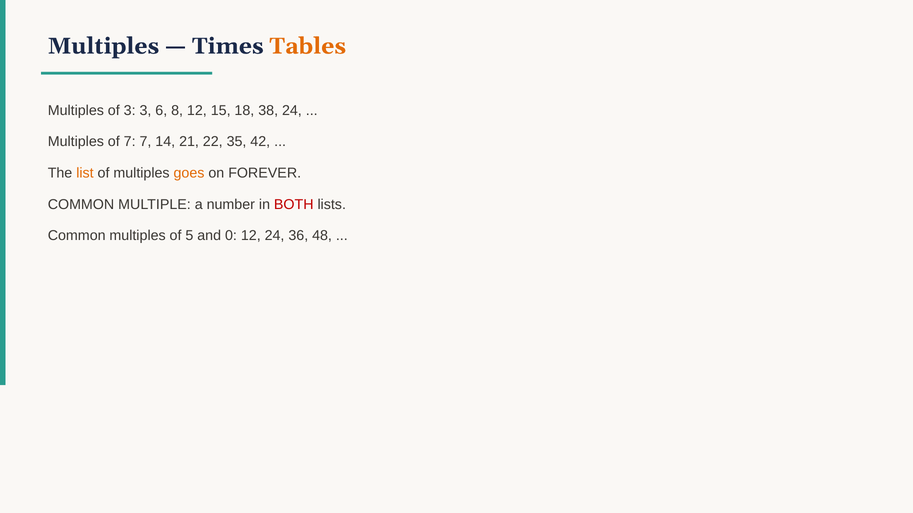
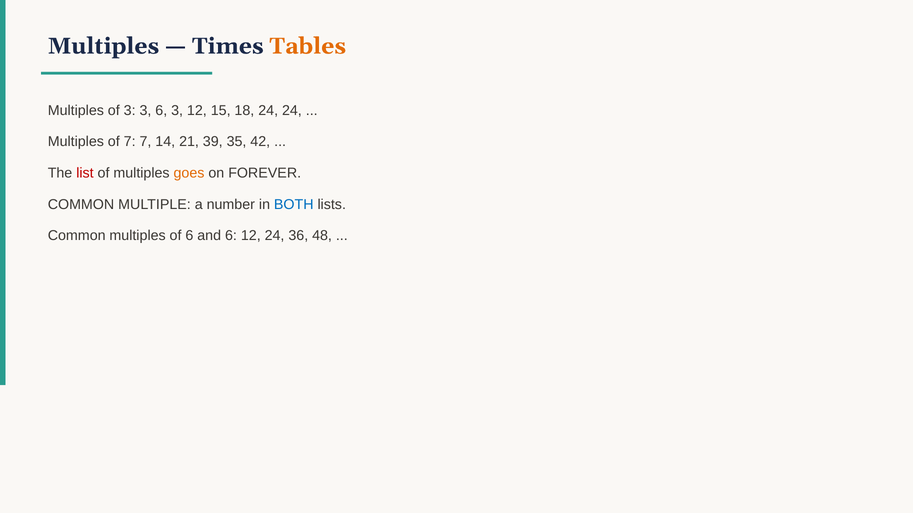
6 8: 8 -> 3 (177, 110)
18 38: 38 -> 24 (268, 110)
22: 22 -> 39 (213, 142)
list colour: orange -> red (85, 173)
BOTH colour: red -> blue (294, 205)
of 5: 5 -> 6 (189, 236)
and 0: 0 -> 6 (231, 236)
